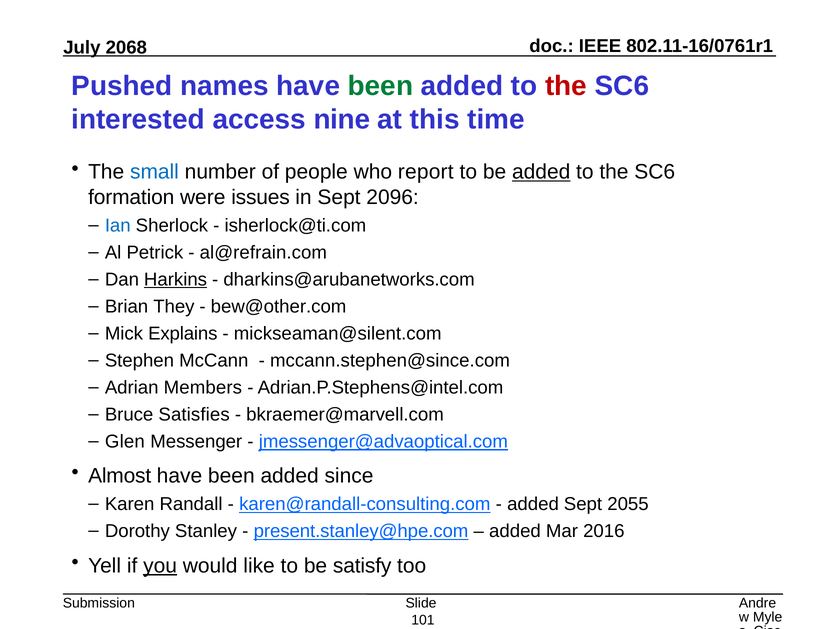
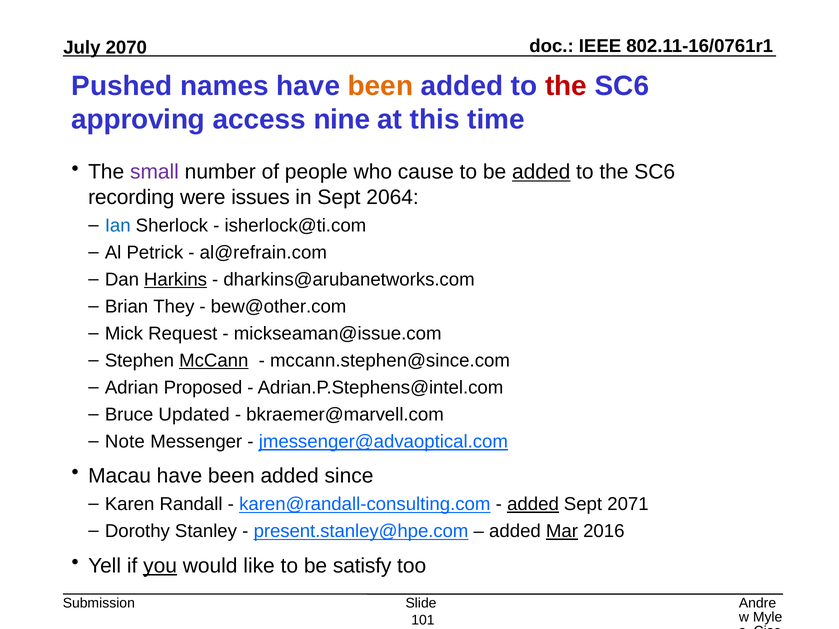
2068: 2068 -> 2070 (126, 48)
been colour: green -> orange (380, 86)
interested: interested -> approving (138, 119)
small colour: blue -> purple (154, 172)
report: report -> cause (426, 172)
formation: formation -> recording (131, 197)
2096: 2096 -> 2064 (393, 197)
Explains: Explains -> Request (183, 334)
mickseaman@silent.com: mickseaman@silent.com -> mickseaman@issue.com (338, 334)
McCann underline: none -> present (214, 361)
Members: Members -> Proposed (203, 388)
Satisfies: Satisfies -> Updated (194, 415)
Glen: Glen -> Note (125, 442)
Almost: Almost -> Macau (120, 476)
added underline: none -> present (533, 504)
2055: 2055 -> 2071 (628, 504)
Mar underline: none -> present (562, 531)
